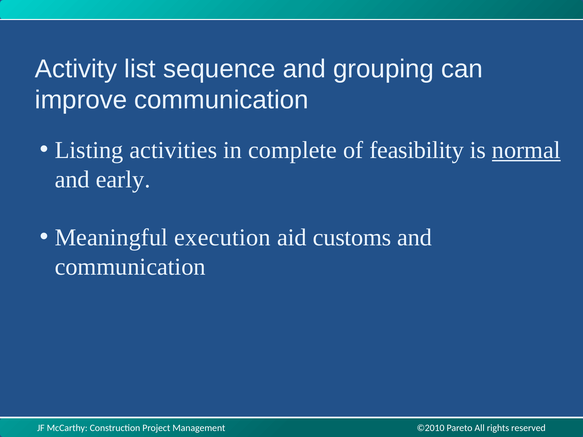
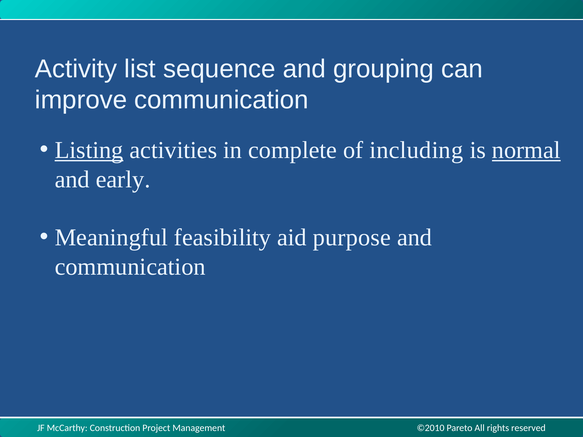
Listing underline: none -> present (89, 150)
feasibility: feasibility -> including (416, 150)
execution: execution -> feasibility (223, 238)
customs: customs -> purpose (352, 238)
